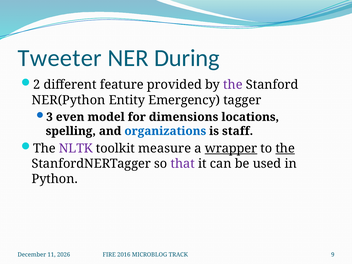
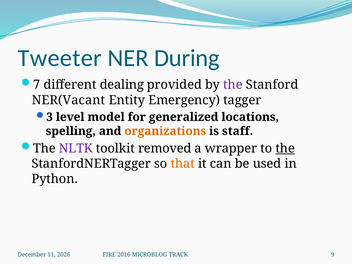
2: 2 -> 7 (37, 85)
feature: feature -> dealing (122, 85)
NER(Python: NER(Python -> NER(Vacant (68, 100)
even: even -> level (70, 117)
dimensions: dimensions -> generalized (184, 117)
organizations colour: blue -> orange (165, 131)
measure: measure -> removed (165, 148)
wrapper underline: present -> none (231, 148)
that colour: purple -> orange (183, 164)
